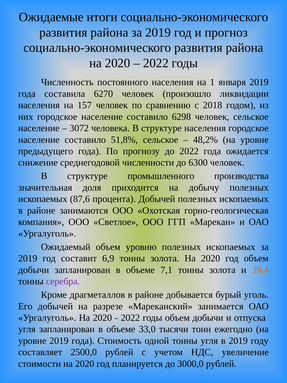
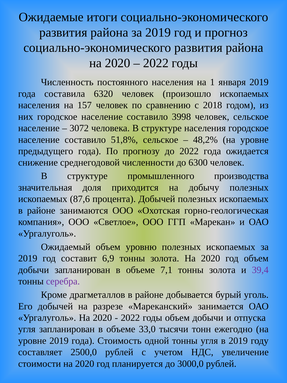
6270: 6270 -> 6320 (103, 94)
произошло ликвидации: ликвидации -> ископаемых (244, 94)
6298: 6298 -> 3998 (181, 117)
39,4 colour: orange -> purple (260, 270)
